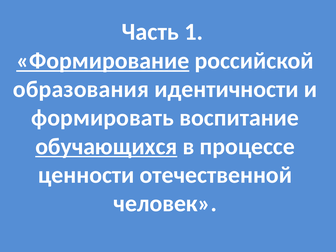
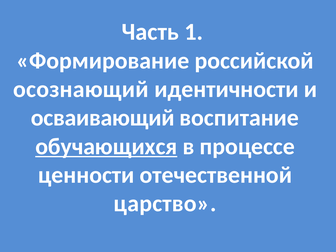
Формирование underline: present -> none (103, 61)
образования: образования -> осознающий (81, 89)
формировать: формировать -> осваивающий (103, 118)
человек: человек -> царство (165, 204)
